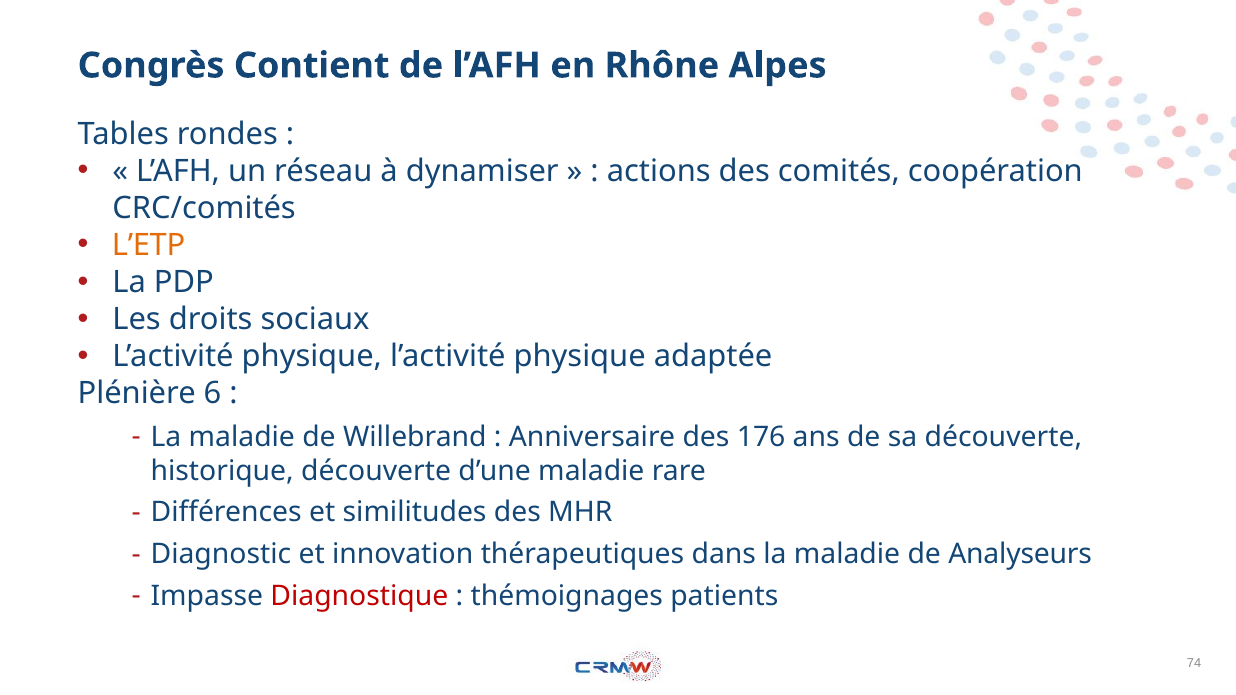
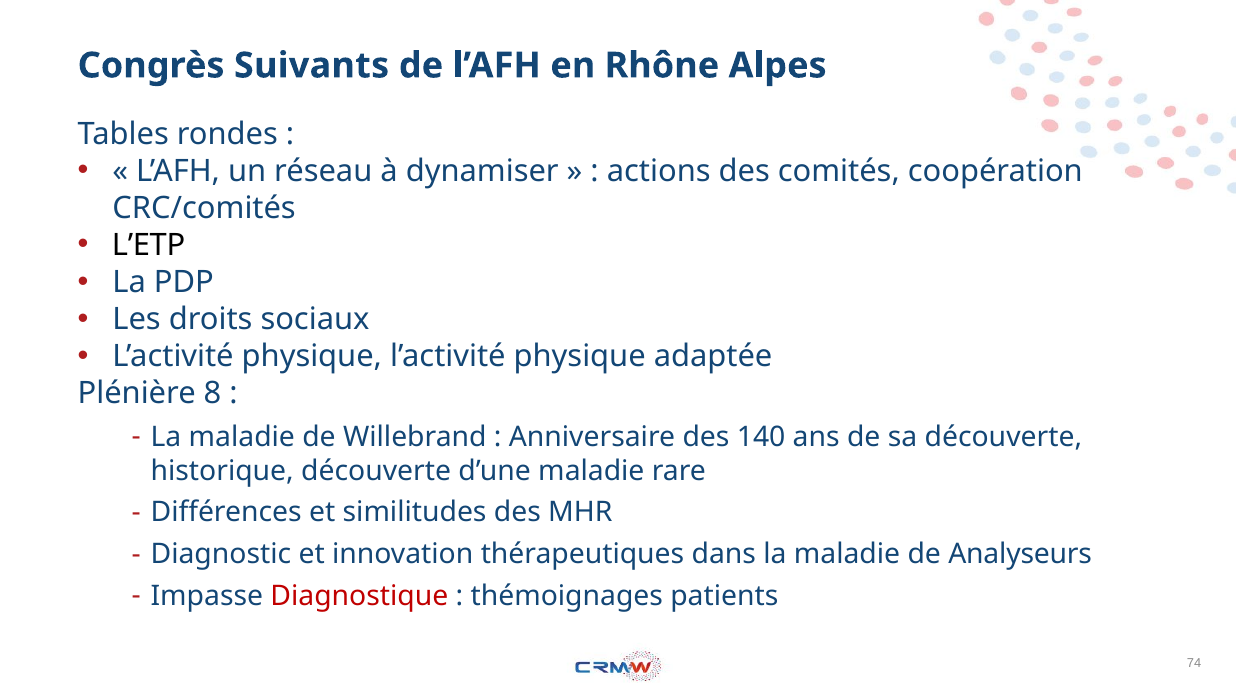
Contient: Contient -> Suivants (312, 66)
L’ETP colour: orange -> black (149, 246)
6: 6 -> 8 (213, 394)
176: 176 -> 140 (761, 437)
